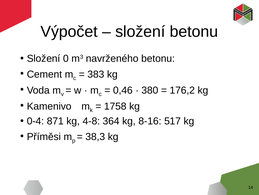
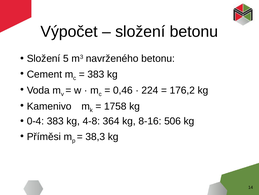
0: 0 -> 5 (66, 58)
380: 380 -> 224 (150, 90)
0-4 871: 871 -> 383 (55, 121)
517: 517 -> 506 (173, 121)
